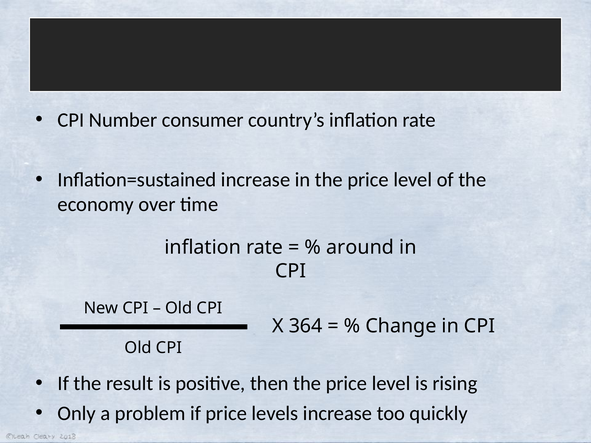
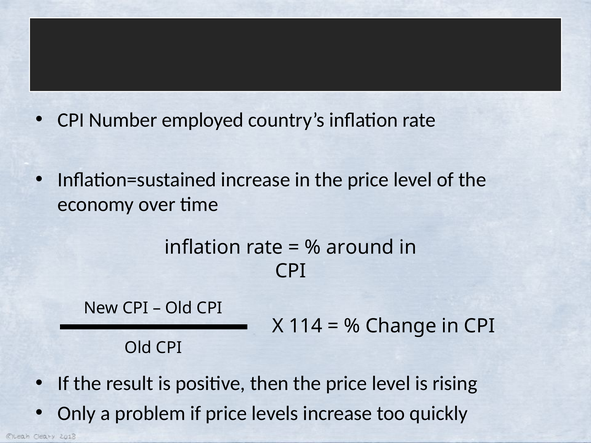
consumer: consumer -> employed (203, 120)
364: 364 -> 114 (306, 326)
